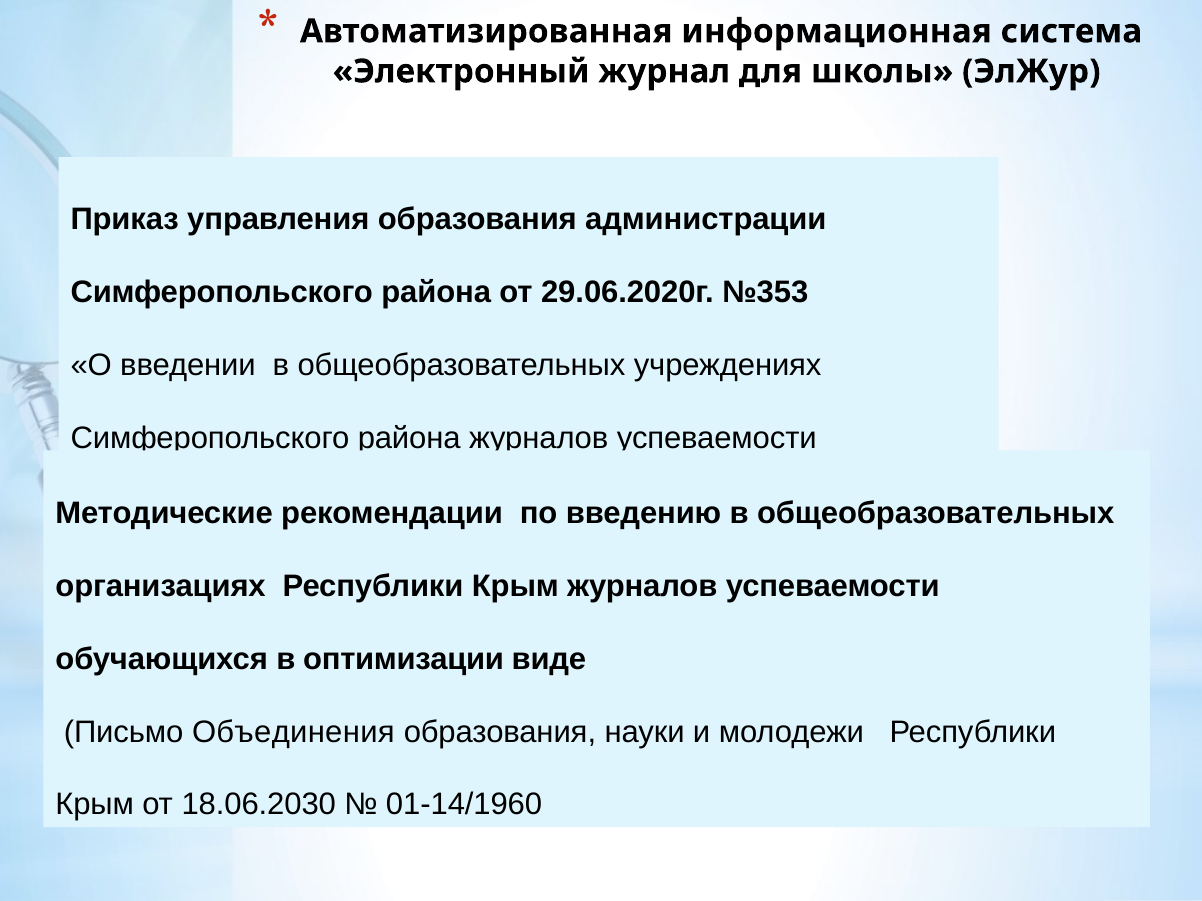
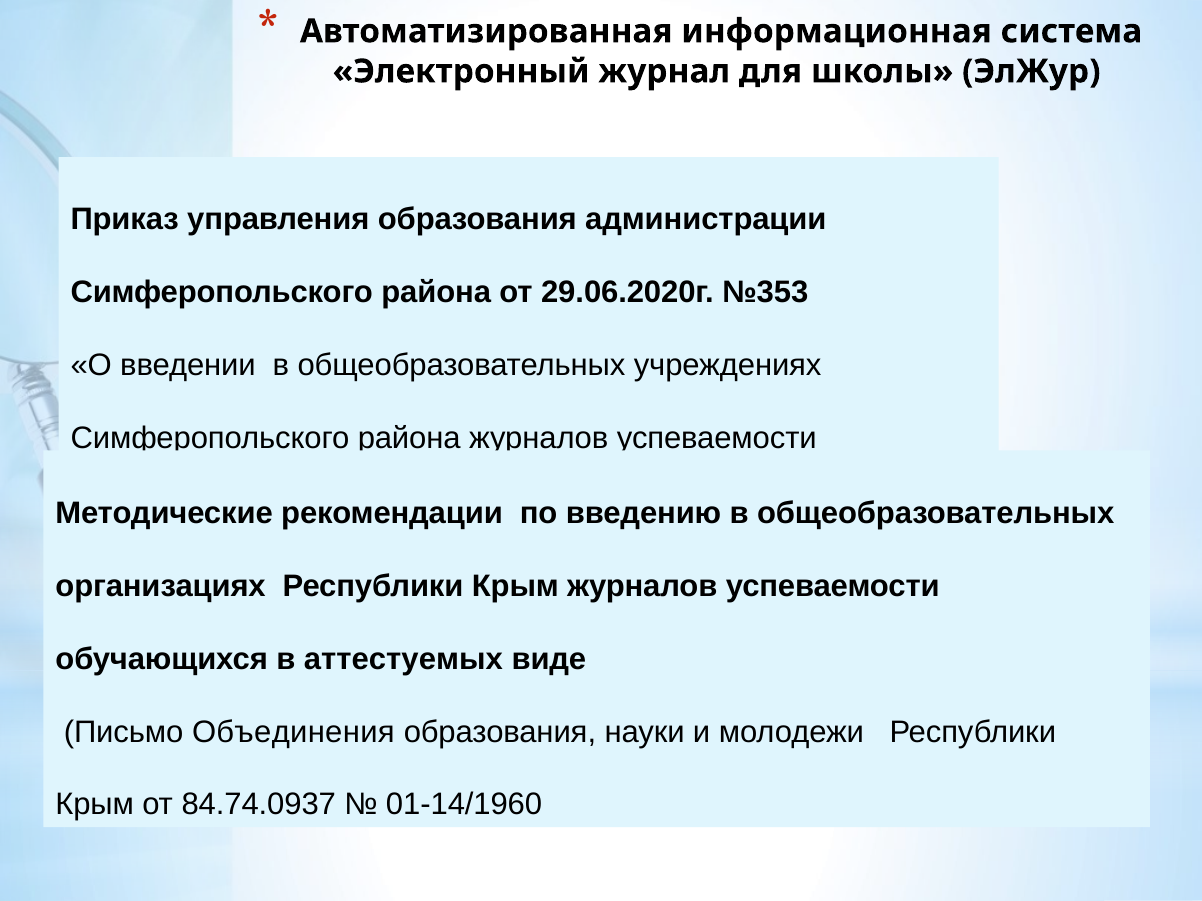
оптимизации: оптимизации -> аттестуемых (403, 659)
18.06.2030: 18.06.2030 -> 84.74.0937 (259, 805)
